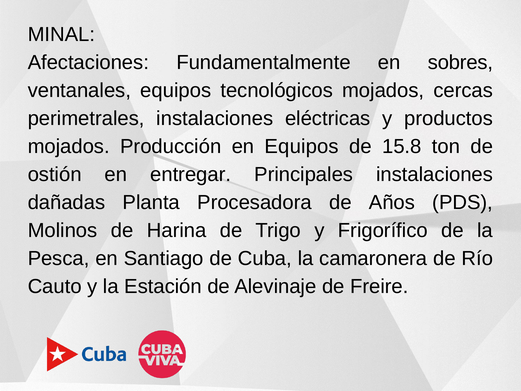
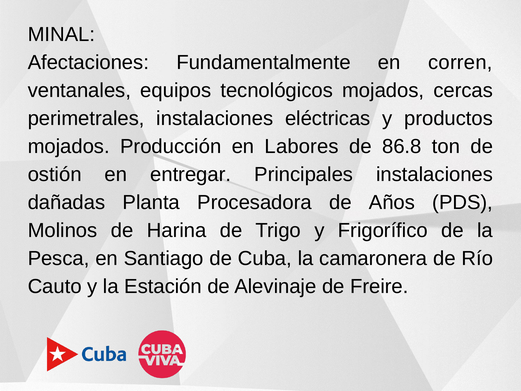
sobres: sobres -> corren (460, 63)
en Equipos: Equipos -> Labores (302, 146)
15.8: 15.8 -> 86.8 (402, 146)
